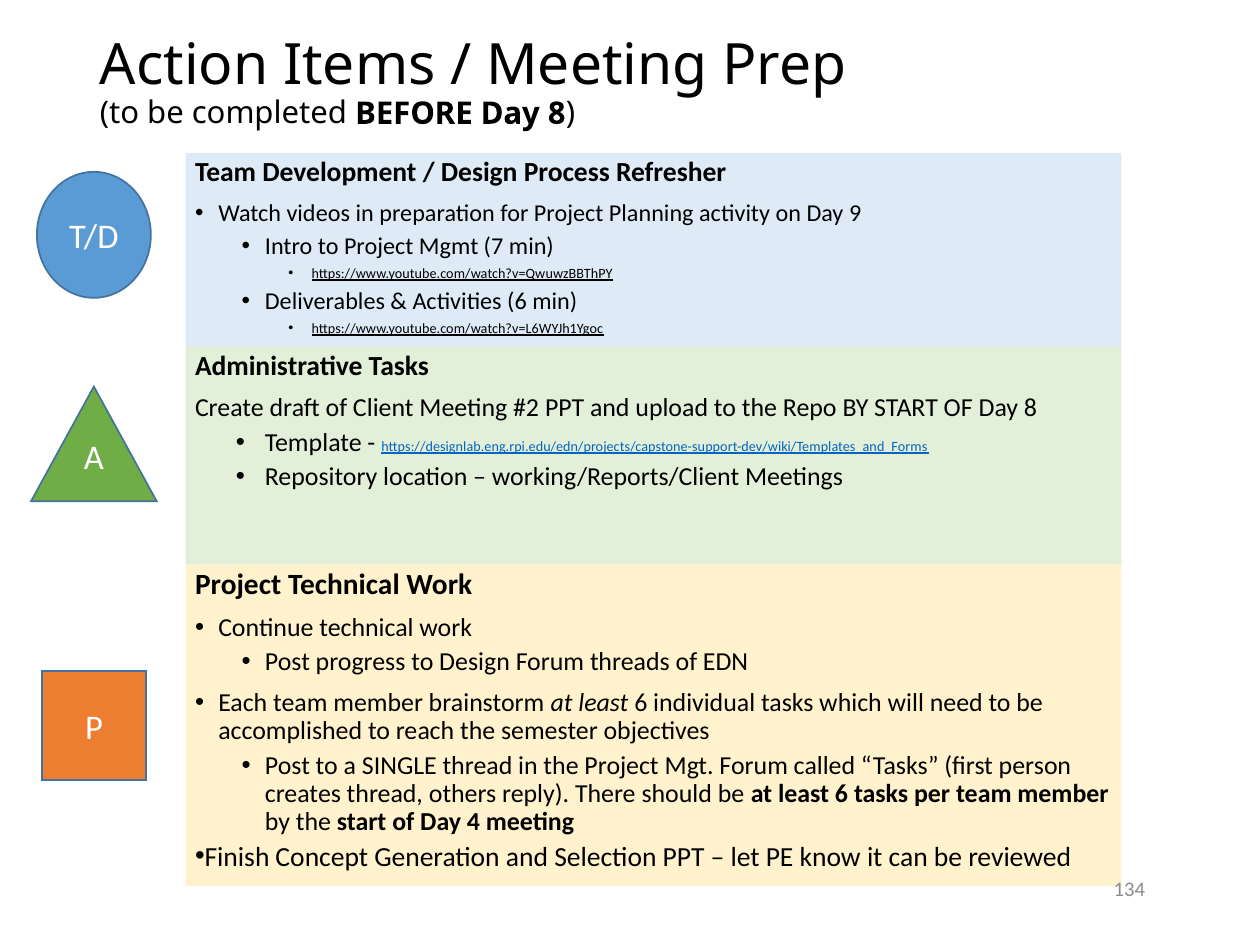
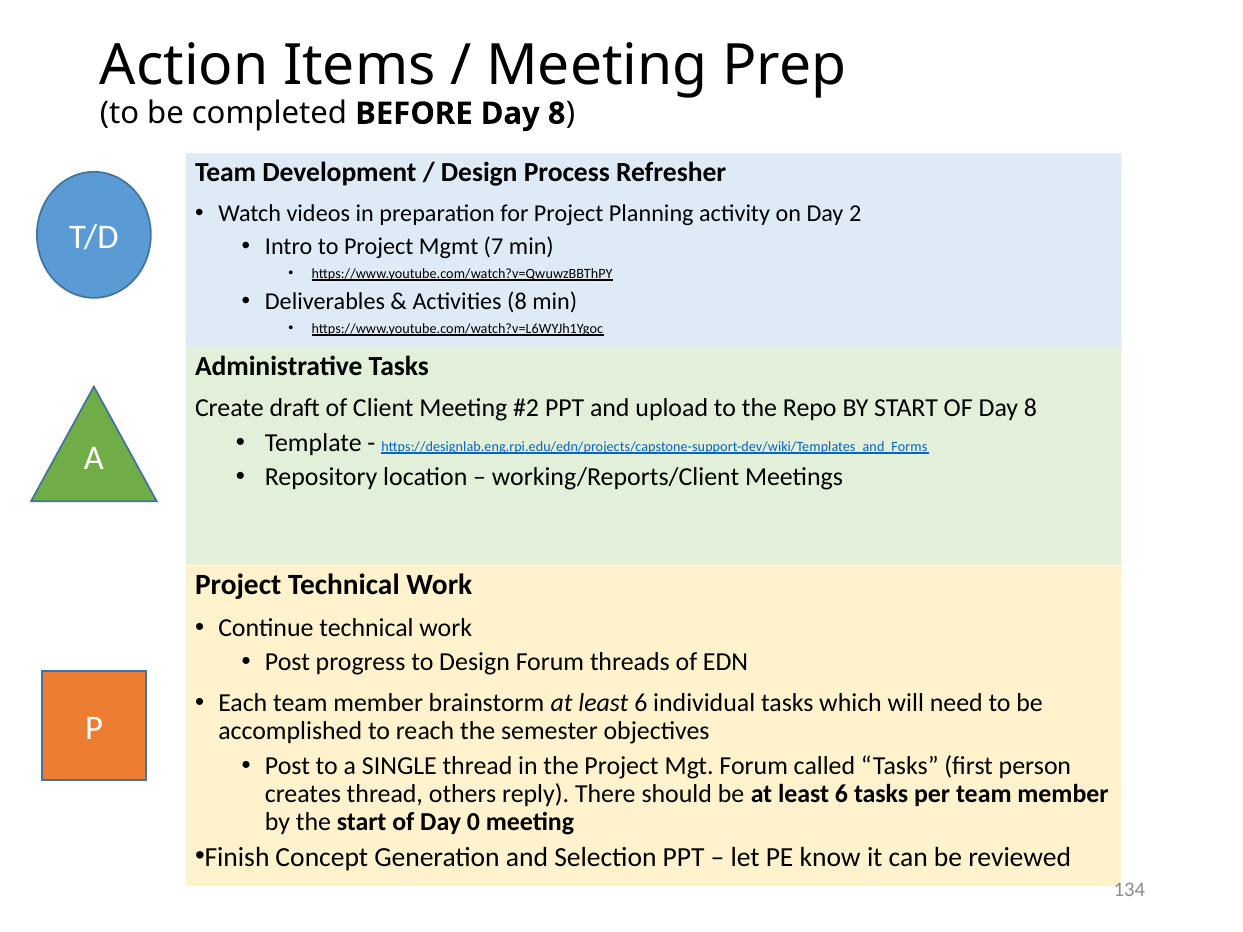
9: 9 -> 2 (855, 214)
Activities 6: 6 -> 8 (517, 301)
4: 4 -> 0 (474, 822)
